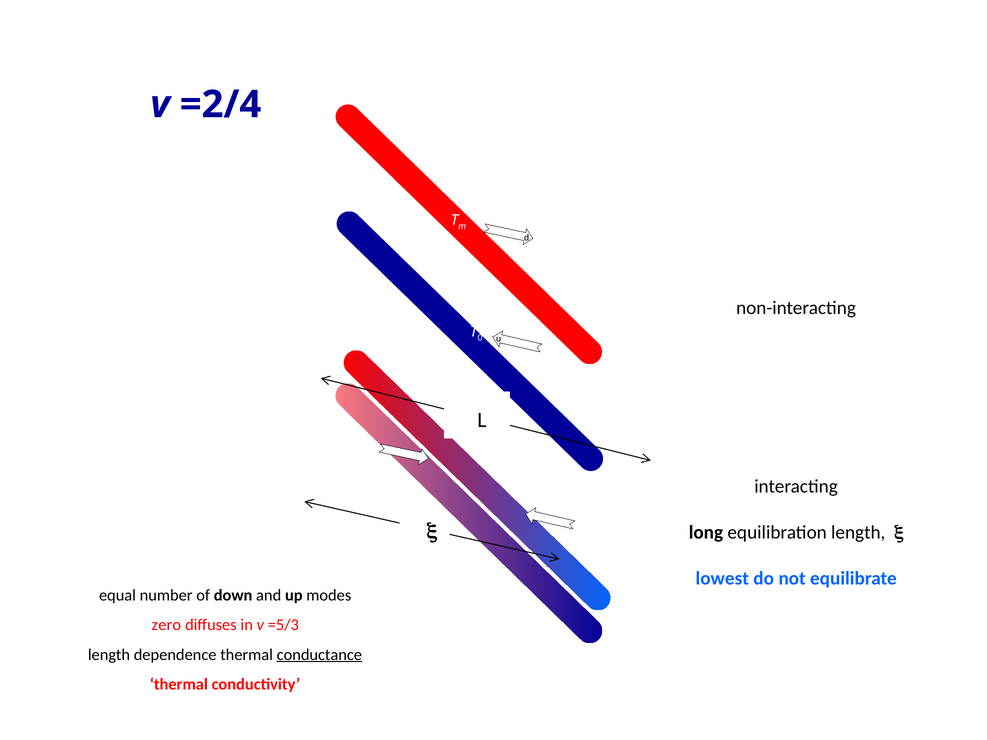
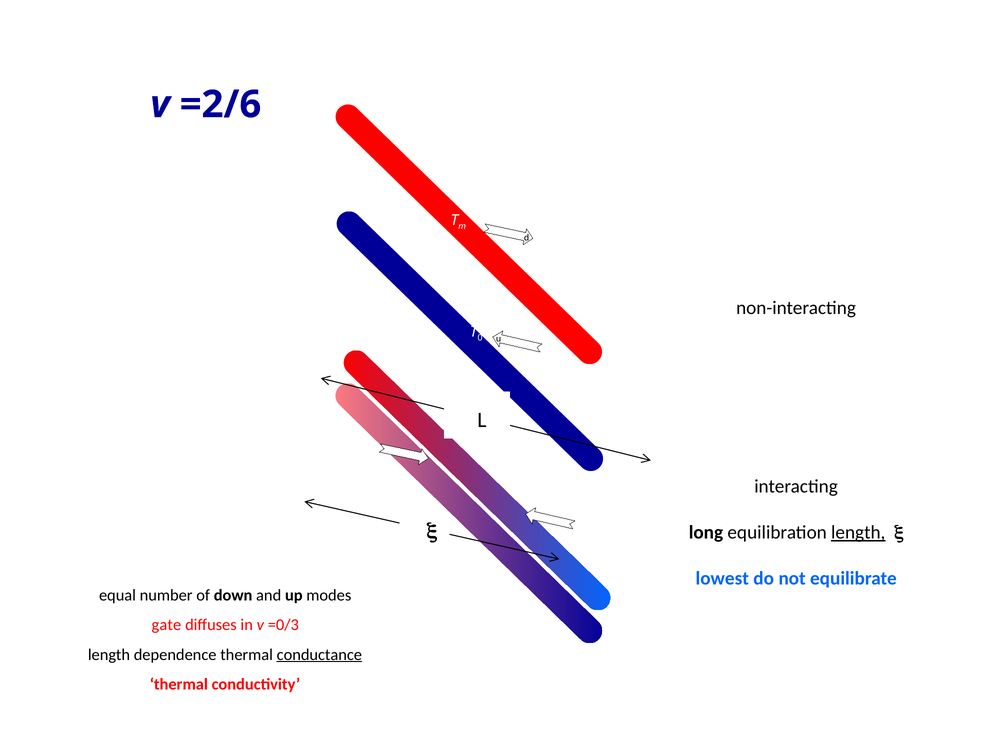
=2/4: =2/4 -> =2/6 (220, 105)
length underline: none -> present (858, 533)
zero: zero -> gate (166, 625)
=5/3: =5/3 -> =0/3 (283, 625)
